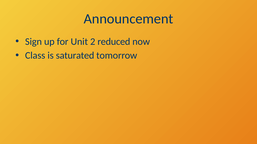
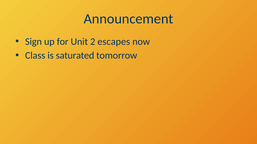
reduced: reduced -> escapes (114, 42)
